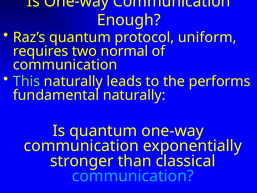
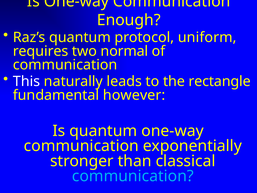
This colour: light green -> white (27, 81)
performs: performs -> rectangle (220, 81)
fundamental naturally: naturally -> however (134, 95)
